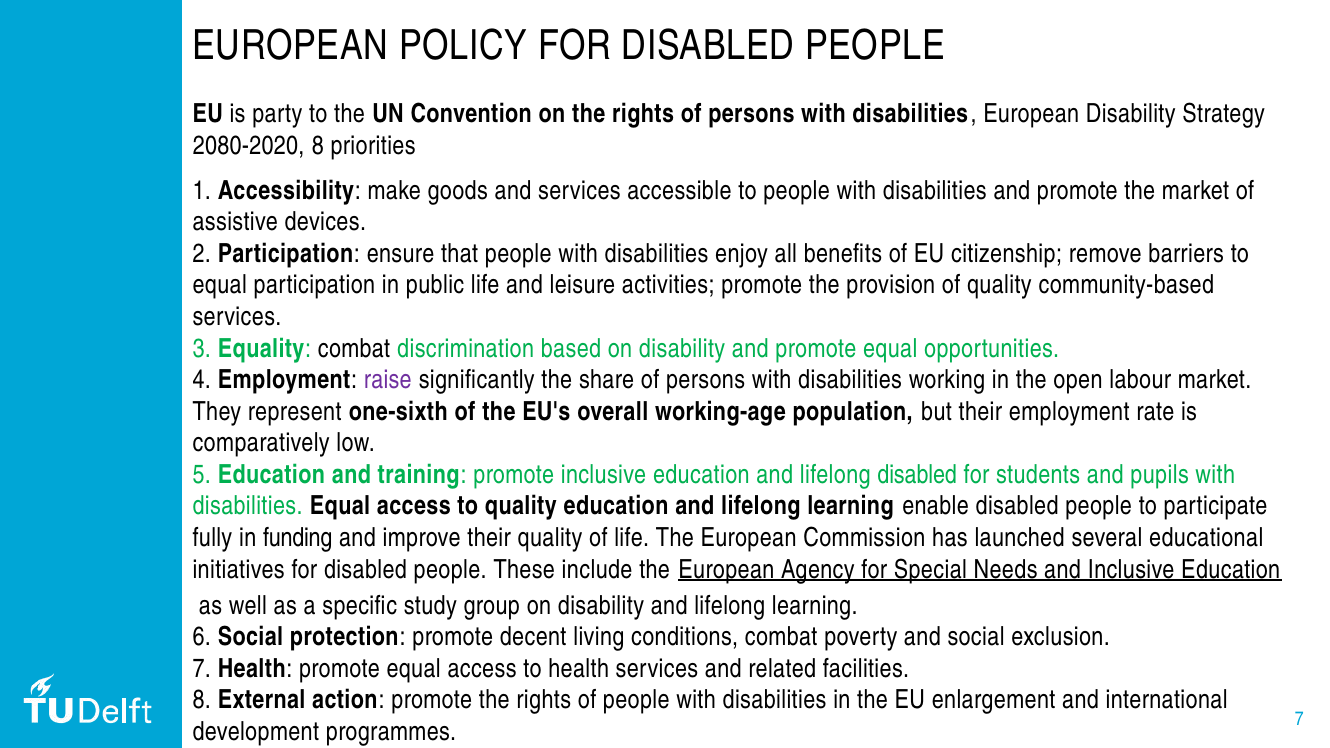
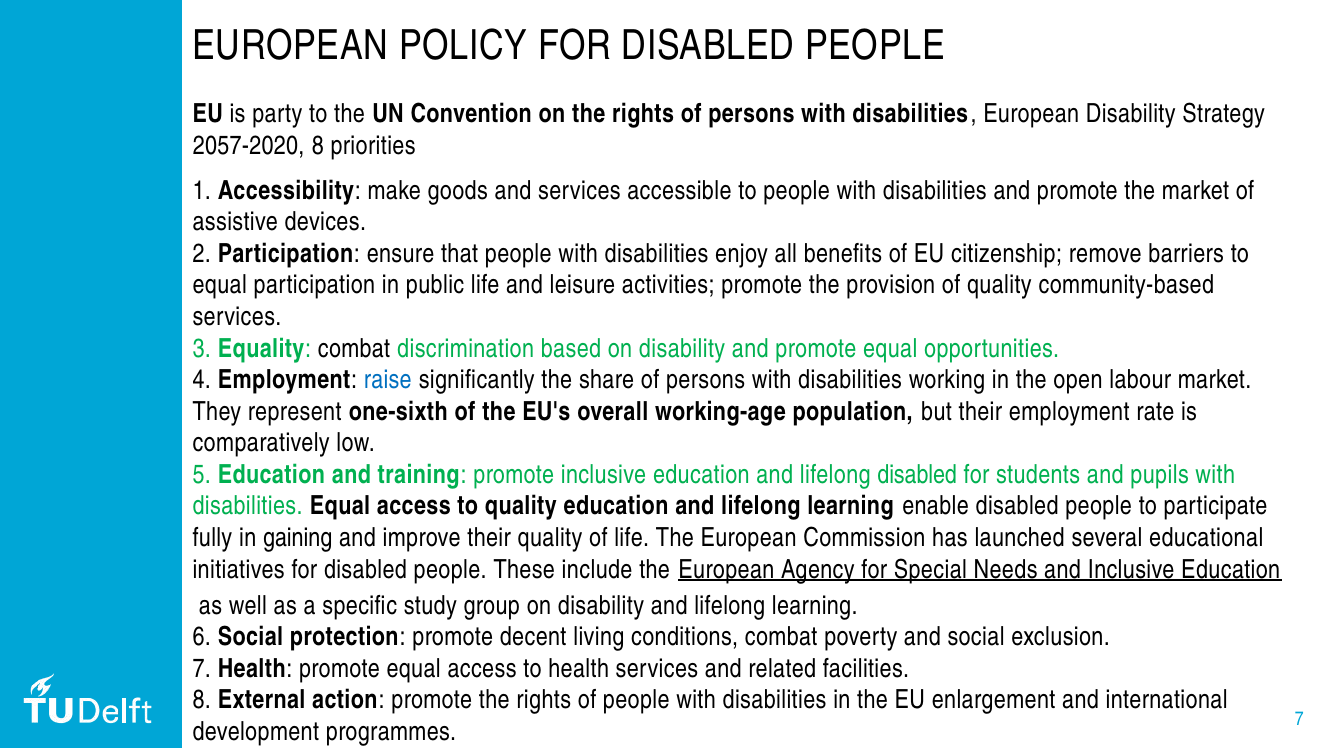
2080-2020: 2080-2020 -> 2057-2020 (249, 145)
raise colour: purple -> blue (388, 380)
funding: funding -> gaining (298, 538)
